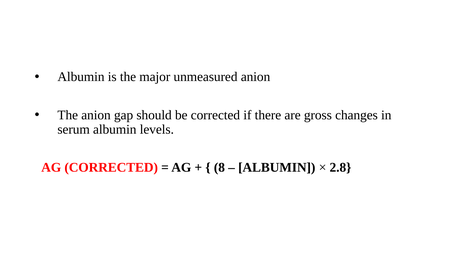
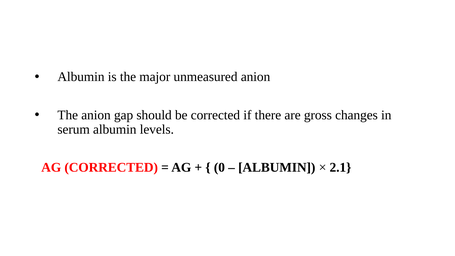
8: 8 -> 0 (219, 168)
2.8: 2.8 -> 2.1 (340, 168)
